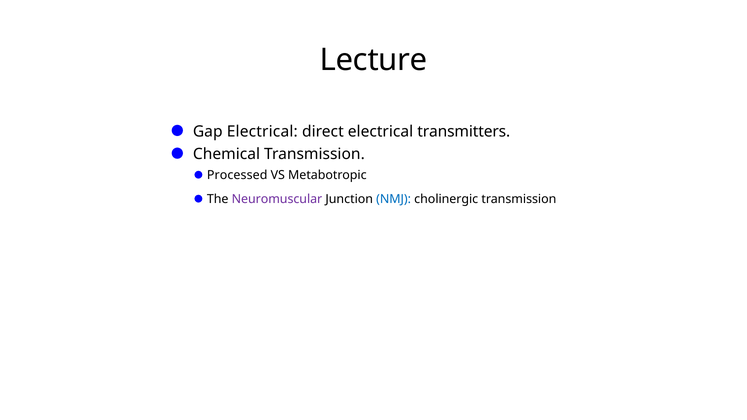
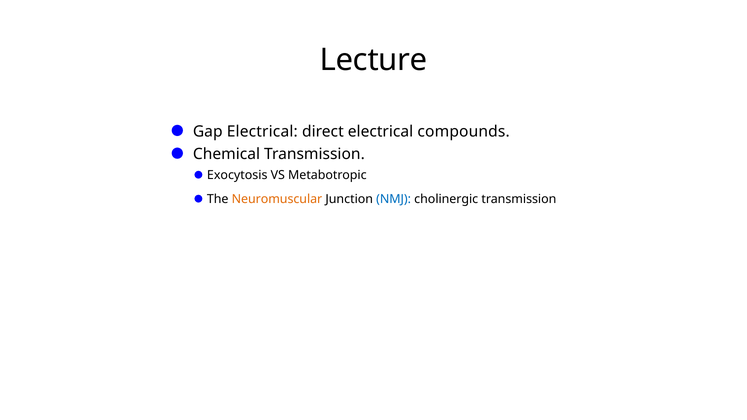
transmitters: transmitters -> compounds (464, 131)
Processed: Processed -> Exocytosis (237, 175)
Neuromuscular colour: purple -> orange (277, 199)
